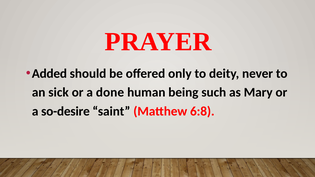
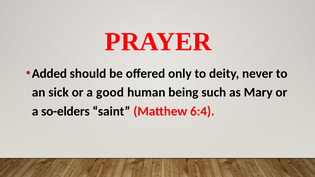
done: done -> good (110, 92)
so-desire: so-desire -> so-elders (65, 111)
6:8: 6:8 -> 6:4 (202, 111)
